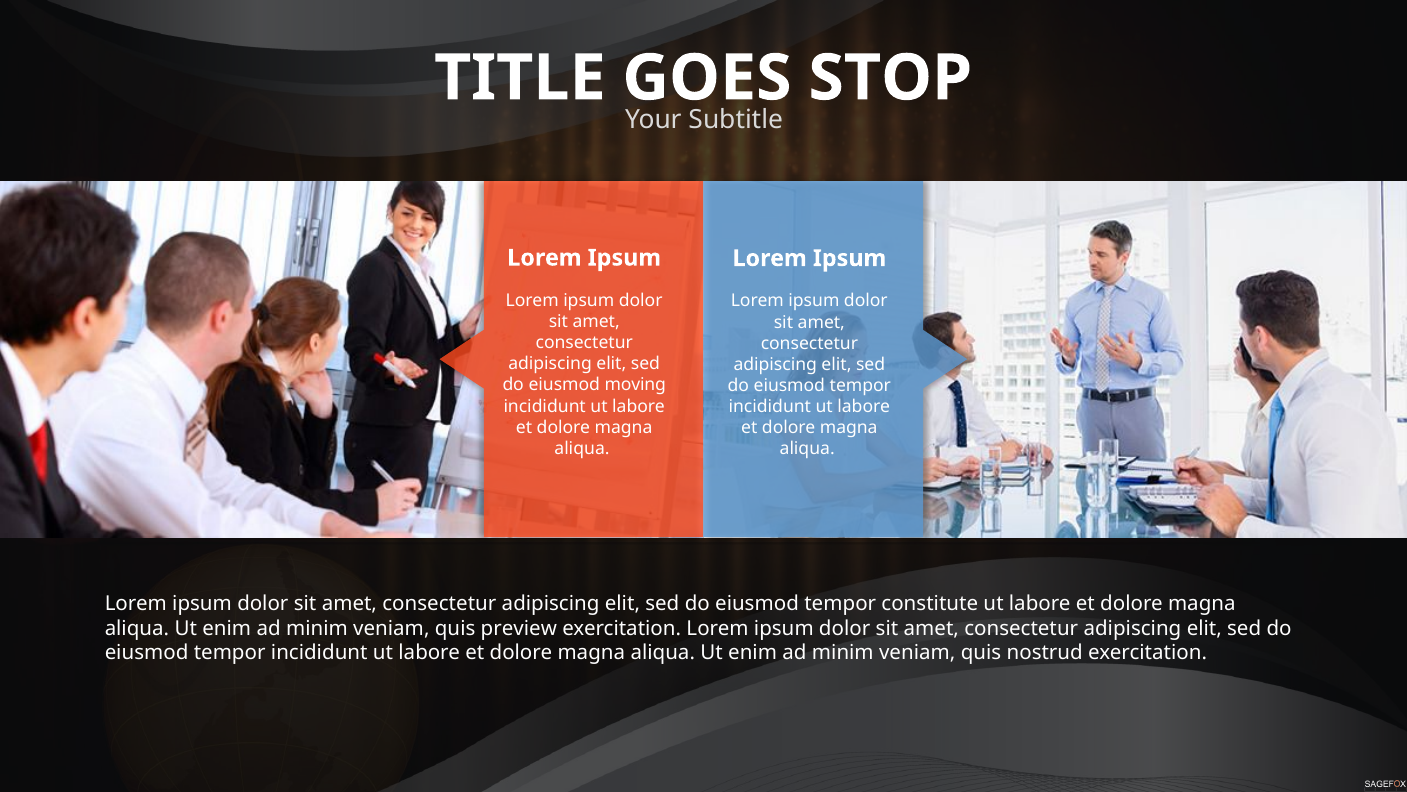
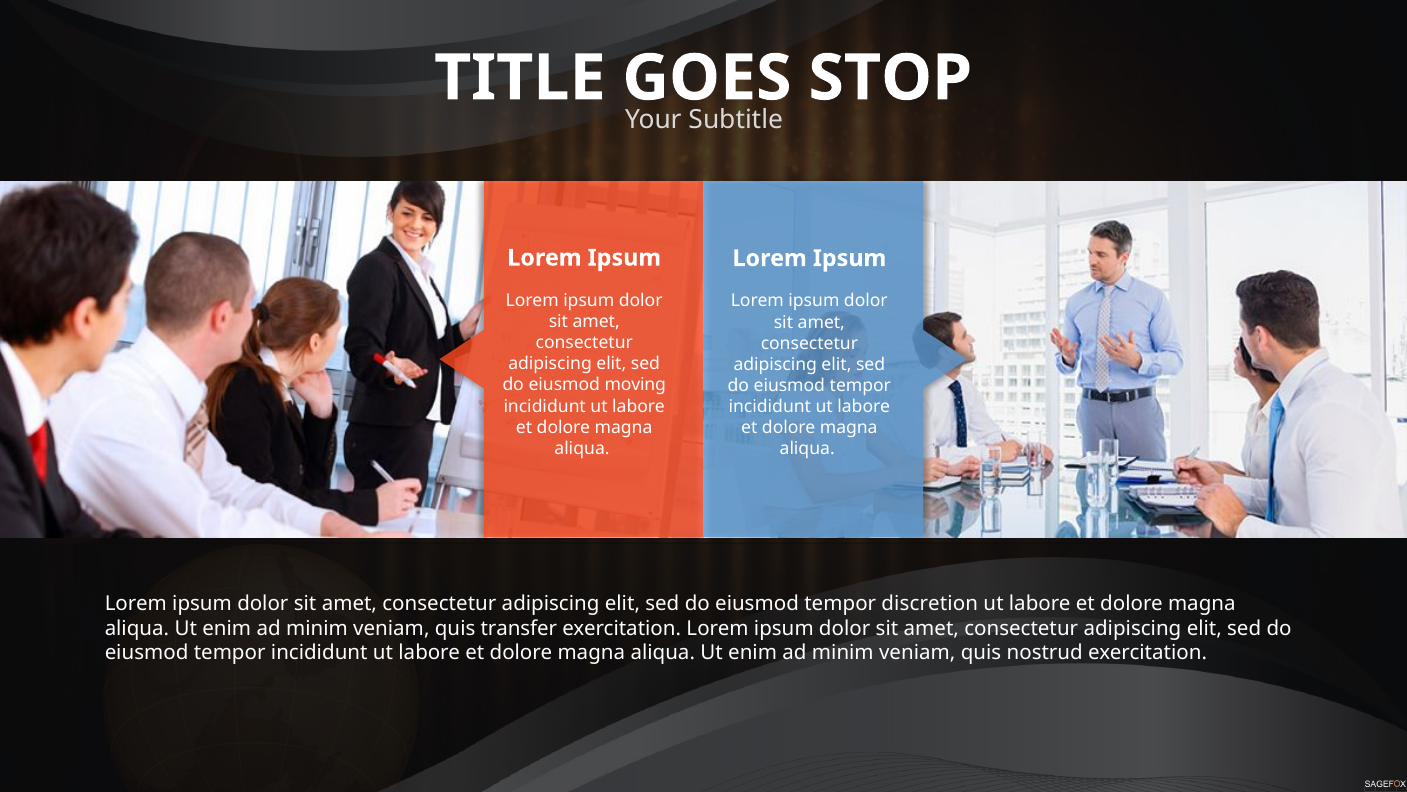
constitute: constitute -> discretion (930, 603)
preview: preview -> transfer (519, 628)
